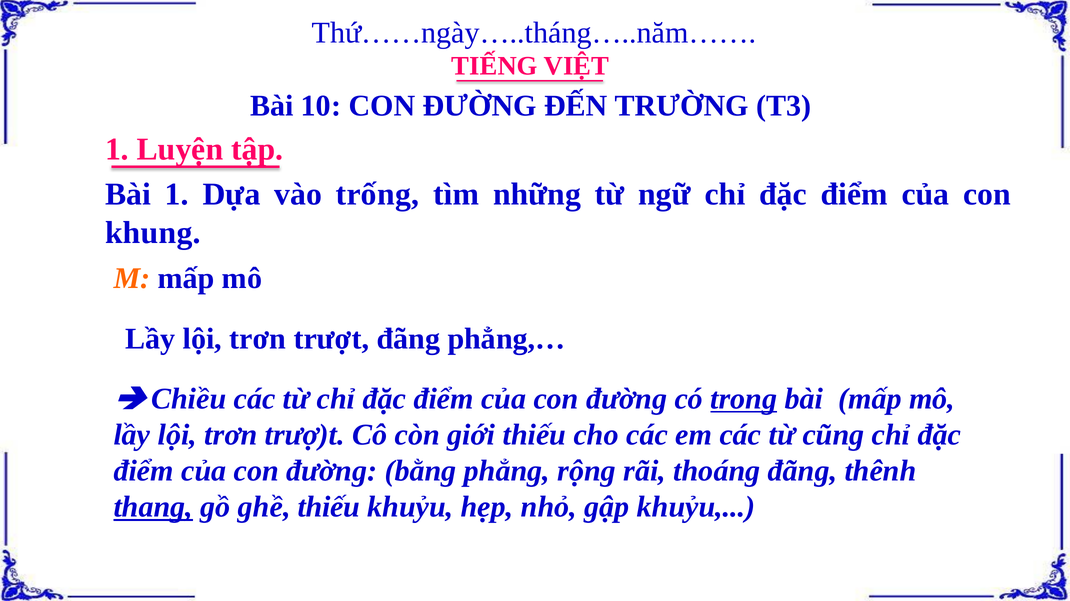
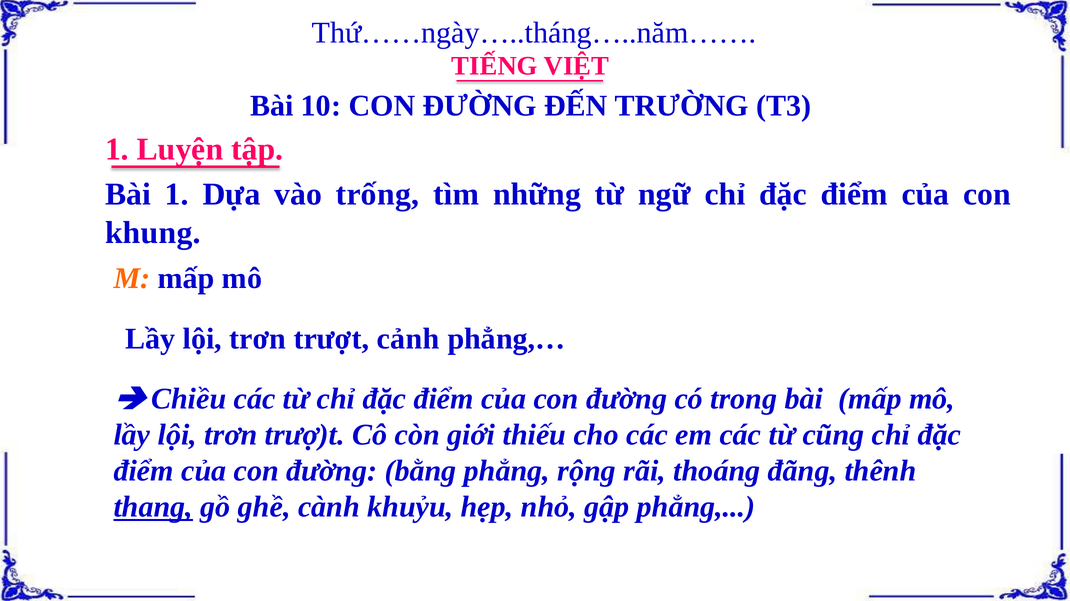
trượt đãng: đãng -> cảnh (408, 339)
trong underline: present -> none (744, 399)
ghề thiếu: thiếu -> cành (329, 507)
gập khuỷu: khuỷu -> phẳng (696, 507)
